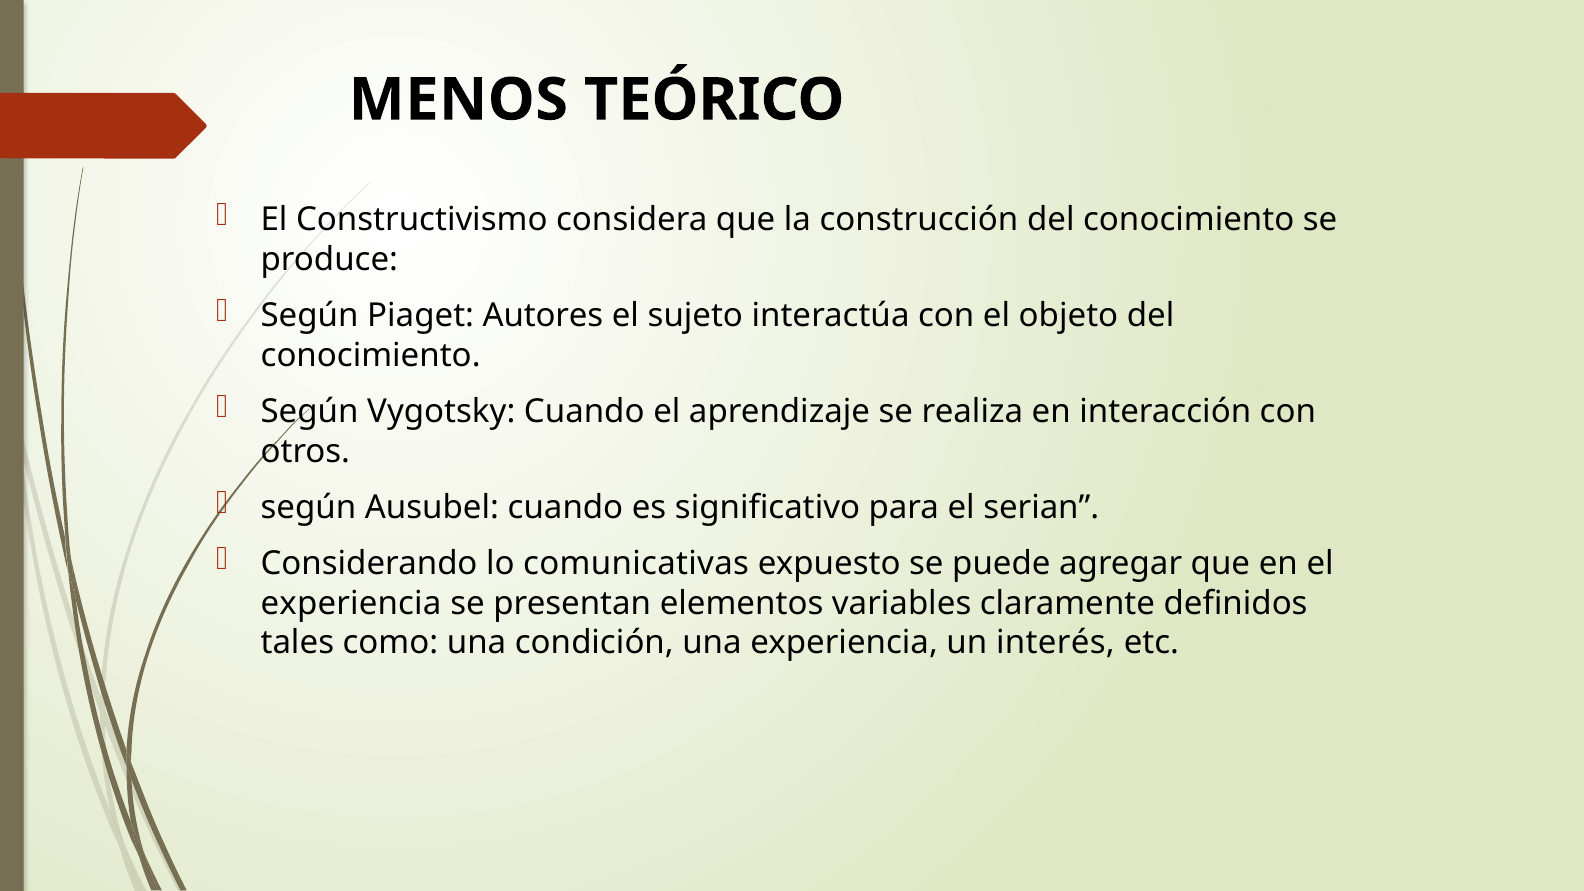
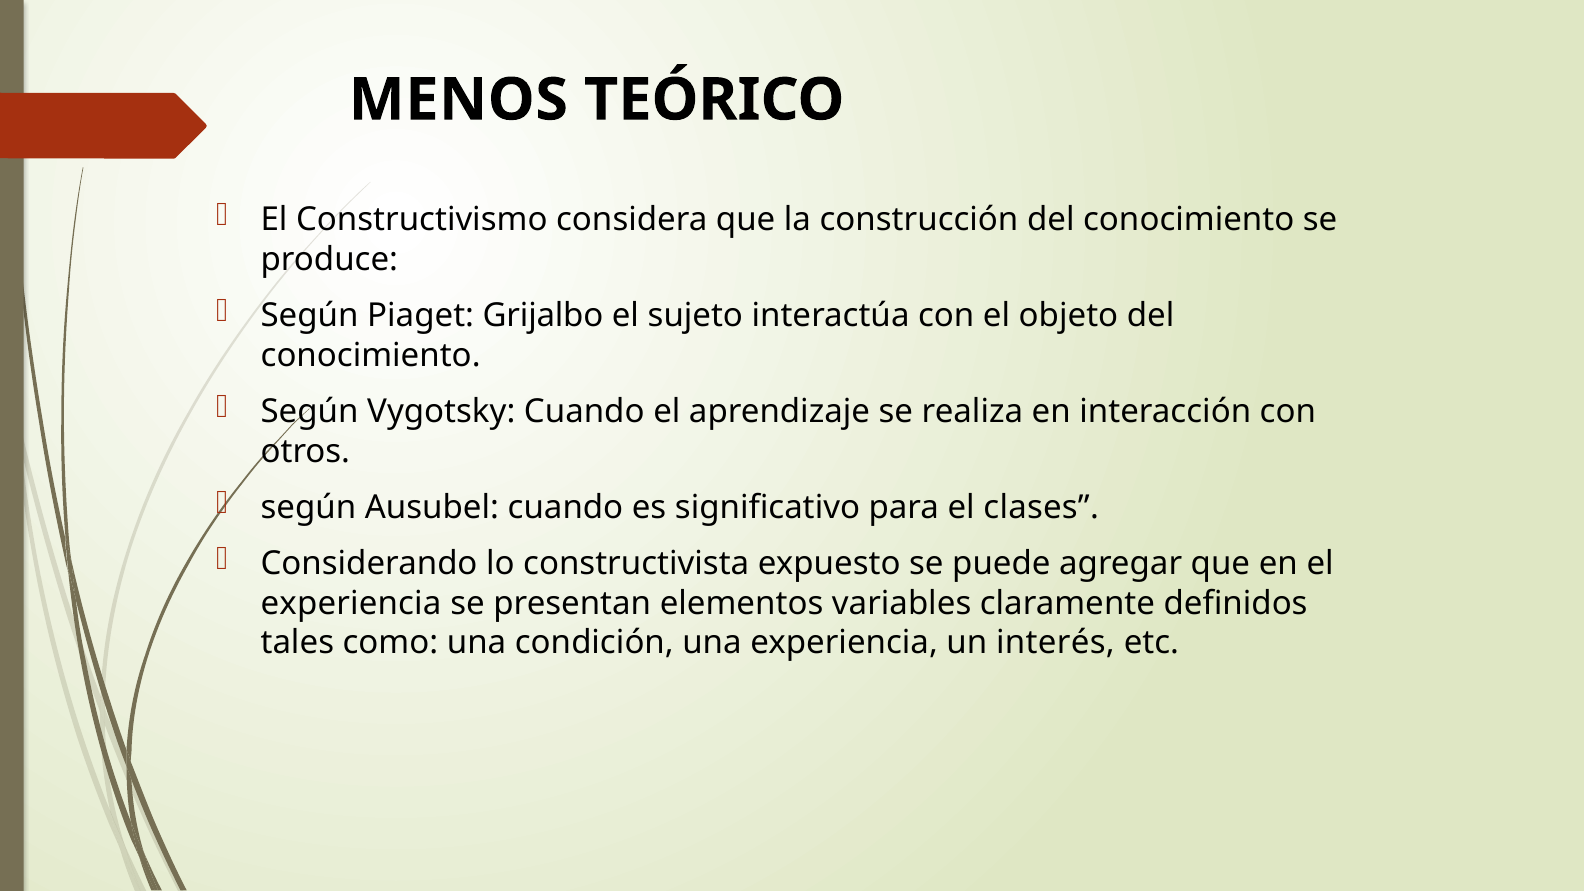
Autores: Autores -> Grijalbo (543, 316)
serian: serian -> clases (1041, 507)
comunicativas: comunicativas -> constructivista (636, 564)
